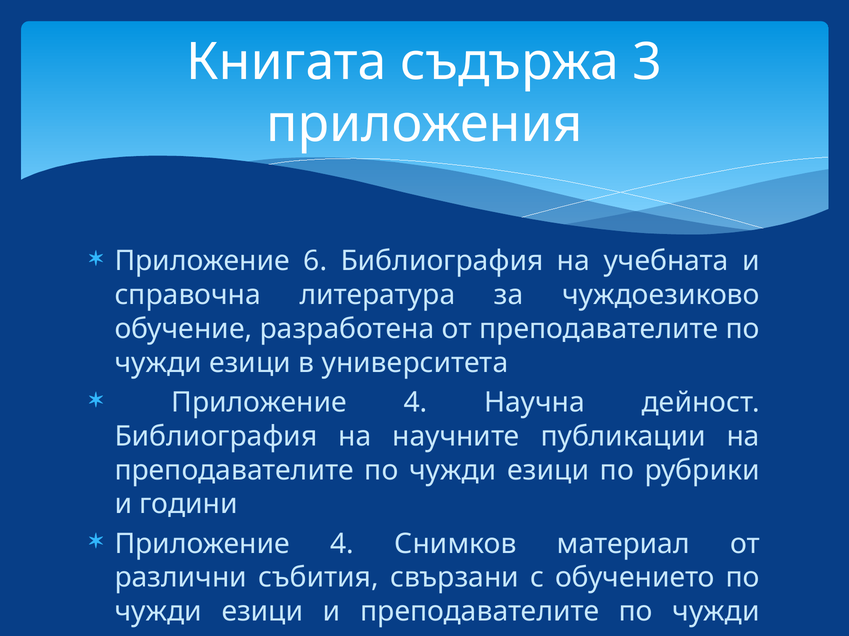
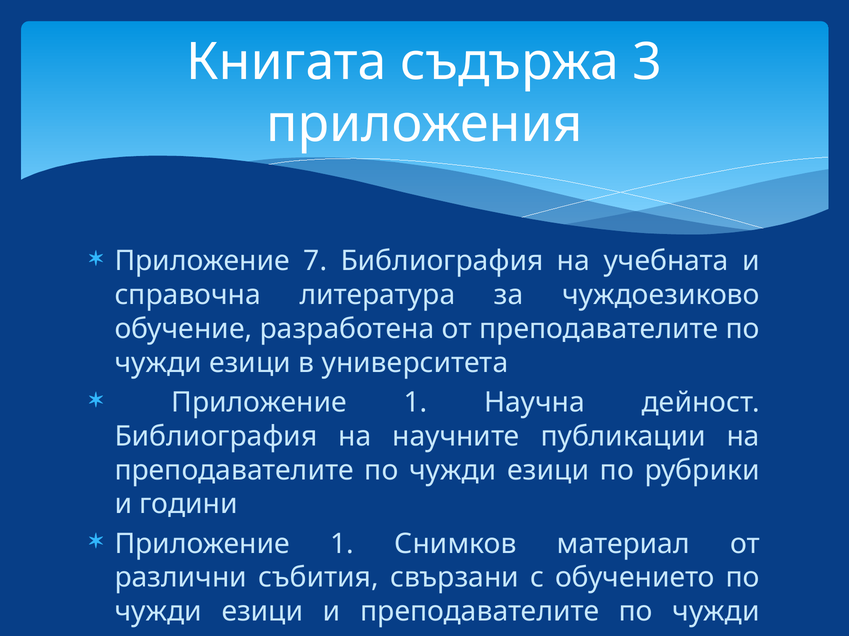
6: 6 -> 7 (315, 261)
4: 4 -> 1 (416, 403)
4: 4 -> 1 (342, 544)
